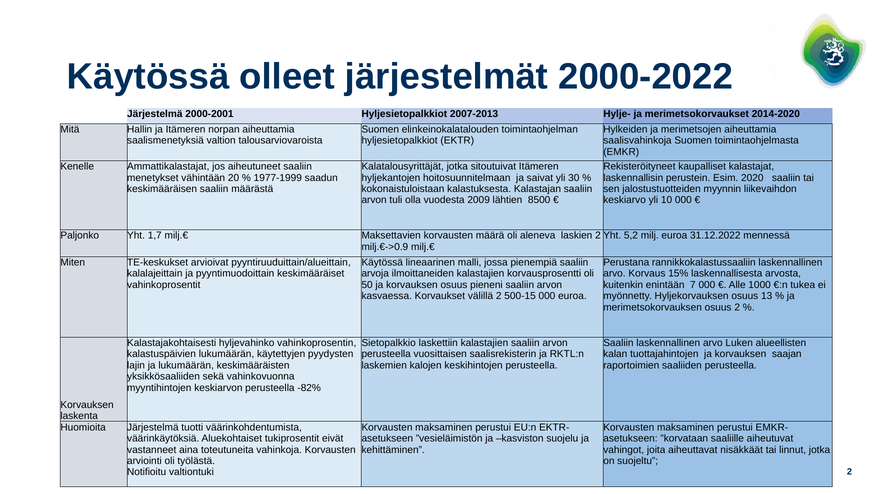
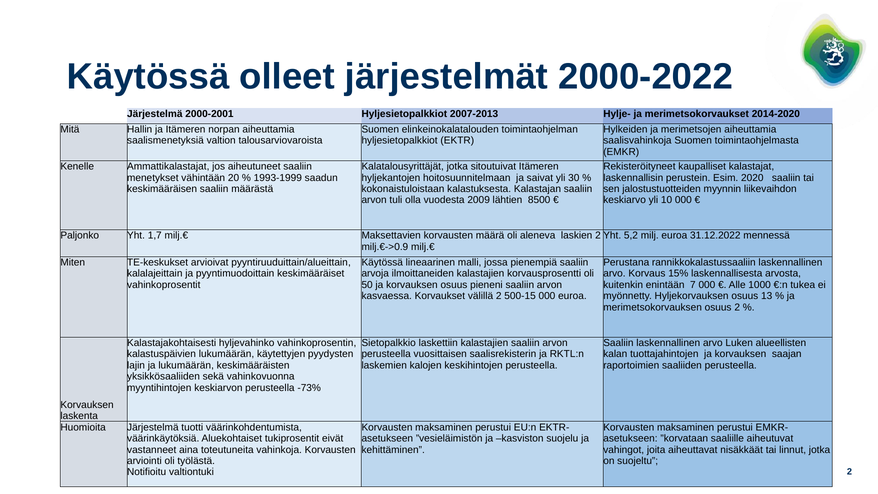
1977-1999: 1977-1999 -> 1993-1999 (278, 178)
-82%: -82% -> -73% (309, 388)
